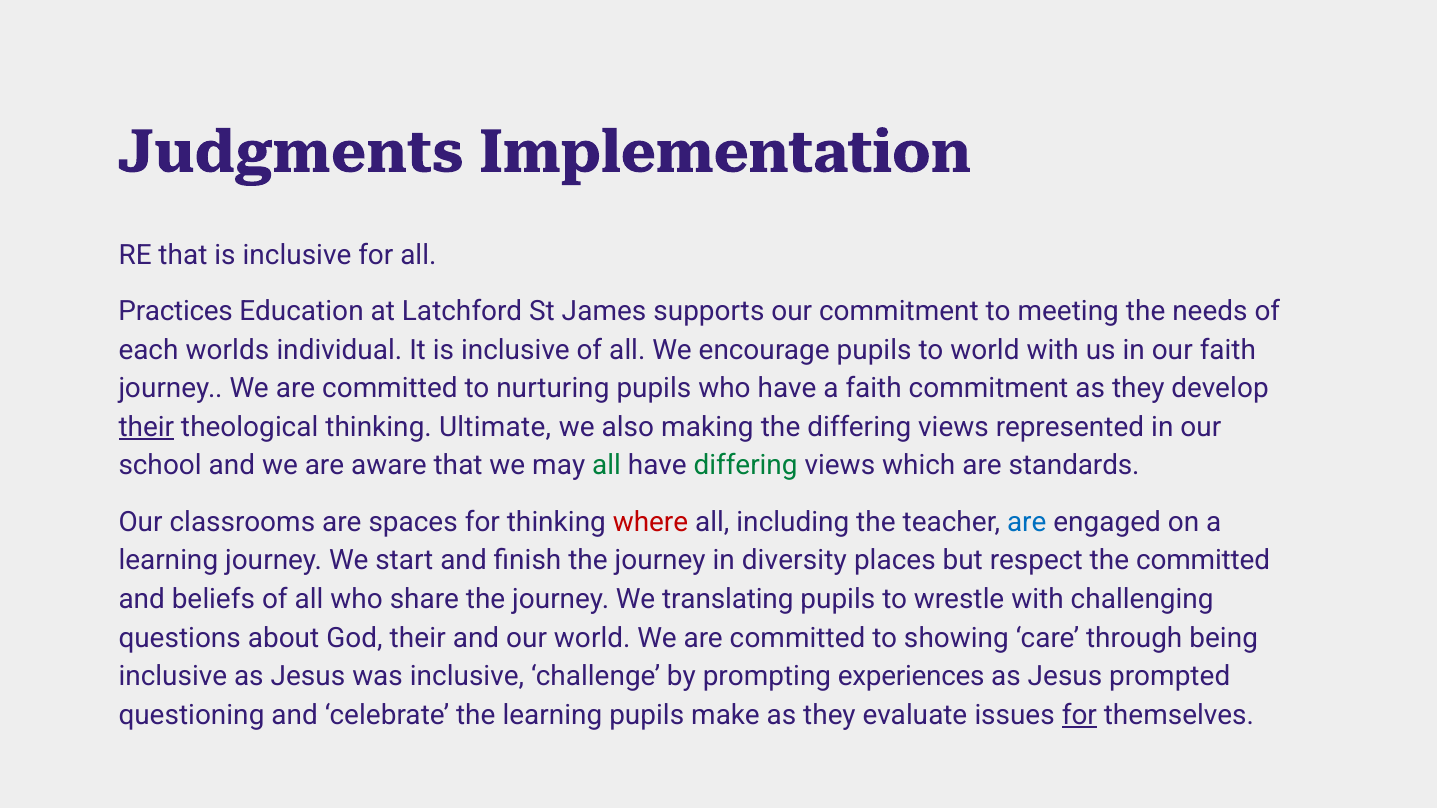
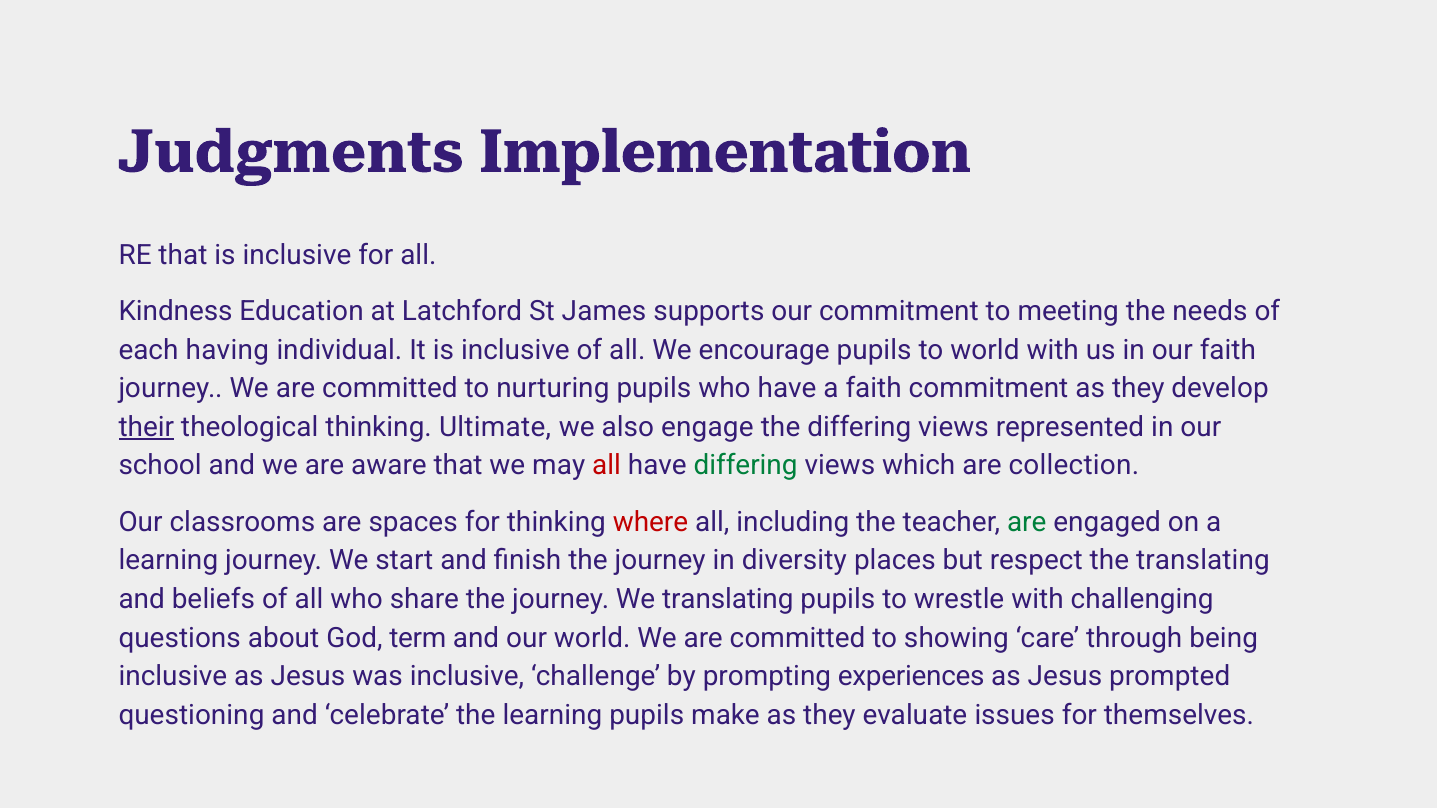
Practices: Practices -> Kindness (176, 312)
worlds: worlds -> having (227, 350)
making: making -> engage (707, 427)
all colour: green -> red (607, 466)
standards: standards -> collection (1074, 466)
are colour: blue -> green (1027, 522)
the committed: committed -> translating (1203, 561)
God their: their -> term (418, 638)
for underline: present -> none (1079, 715)
